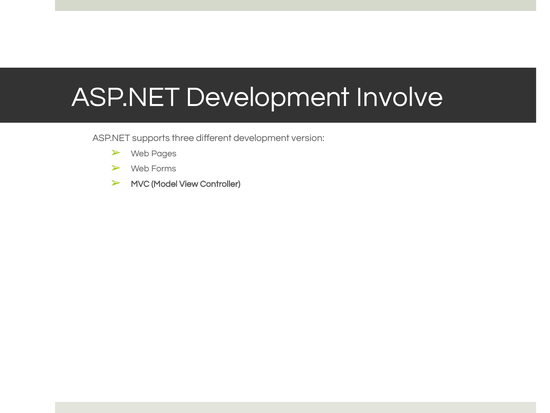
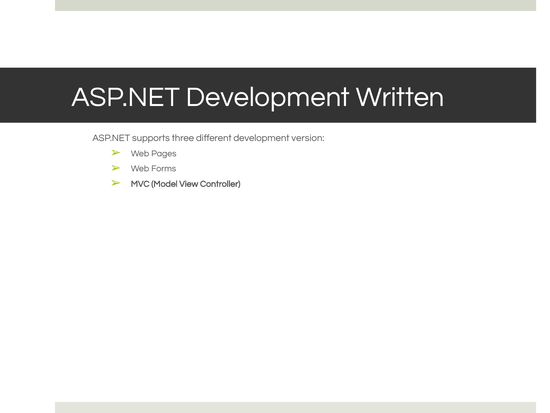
Involve: Involve -> Written (400, 97)
